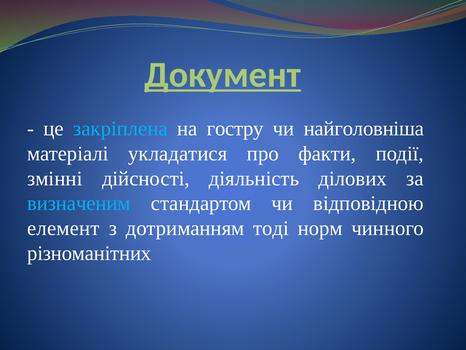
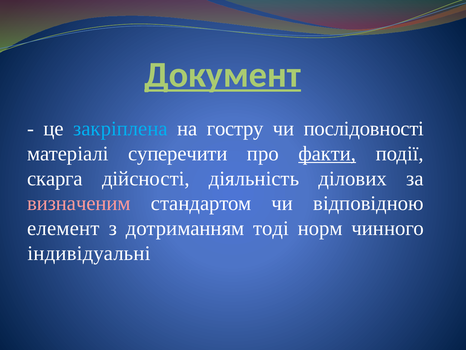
найголовніша: найголовніша -> послідовності (364, 129)
укладатися: укладатися -> суперечити (178, 153)
факти underline: none -> present (327, 153)
змінні: змінні -> скарга (55, 178)
визначеним colour: light blue -> pink (79, 203)
різноманітних: різноманітних -> індивідуальні (89, 253)
